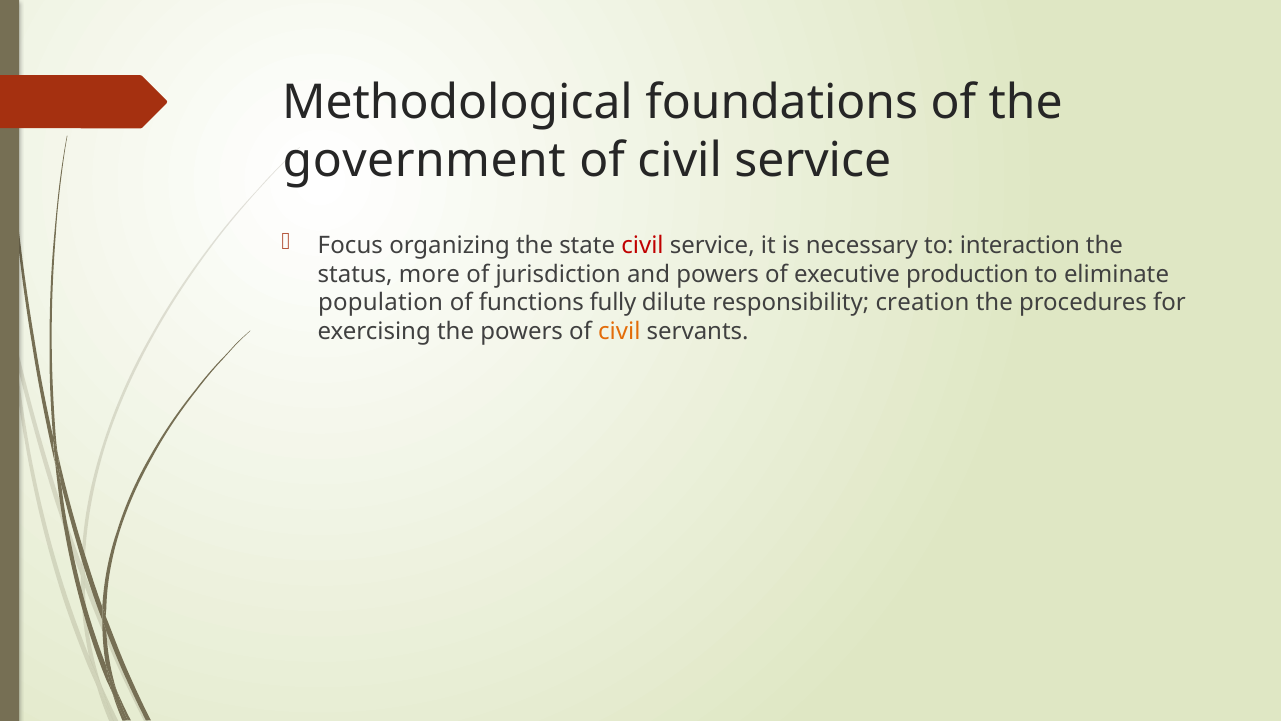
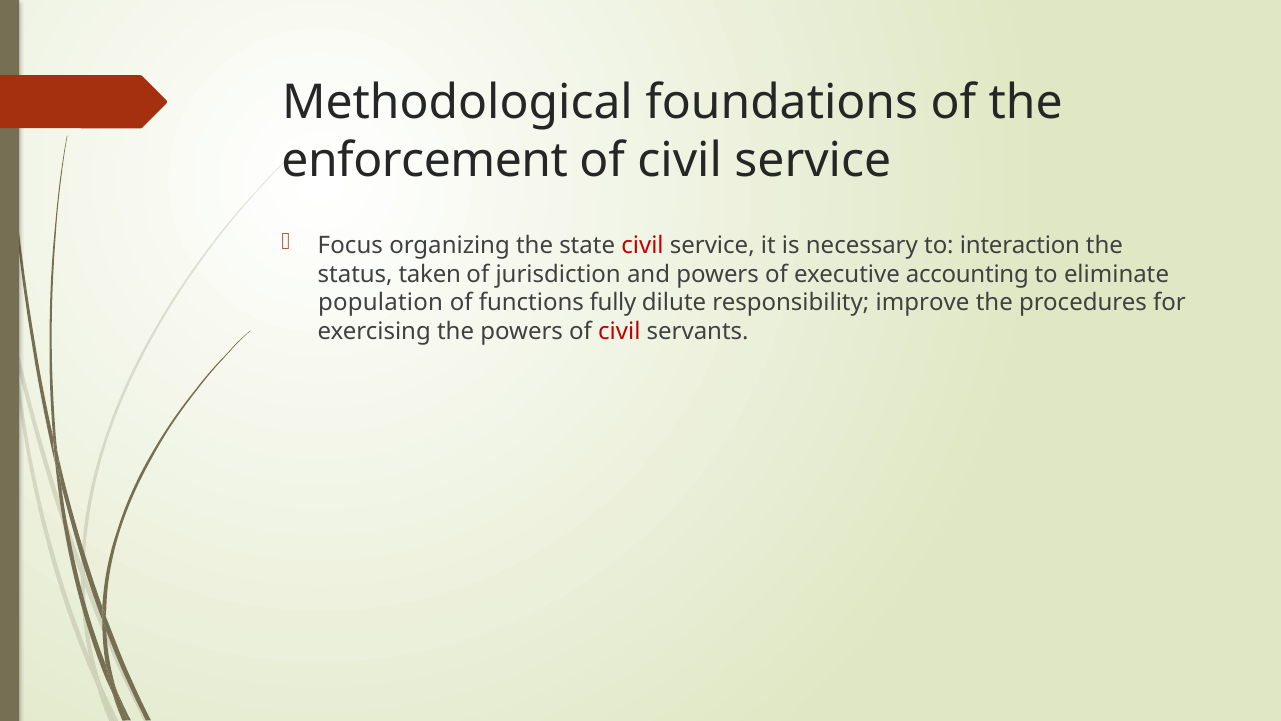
government: government -> enforcement (425, 160)
more: more -> taken (430, 274)
production: production -> accounting (967, 274)
creation: creation -> improve (923, 303)
civil colour: orange -> red (619, 332)
